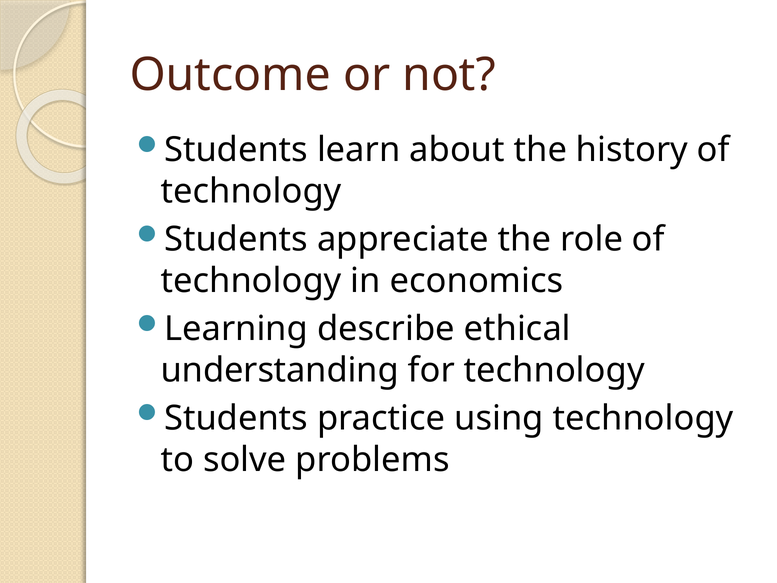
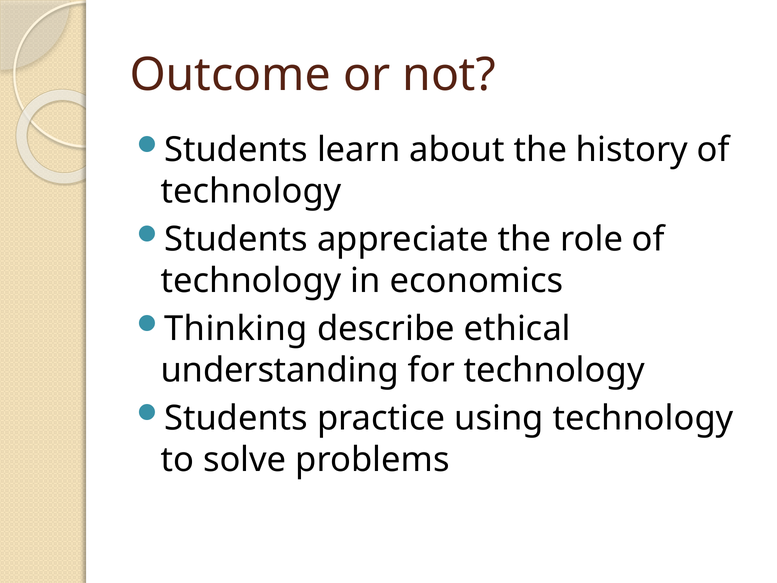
Learning: Learning -> Thinking (236, 329)
